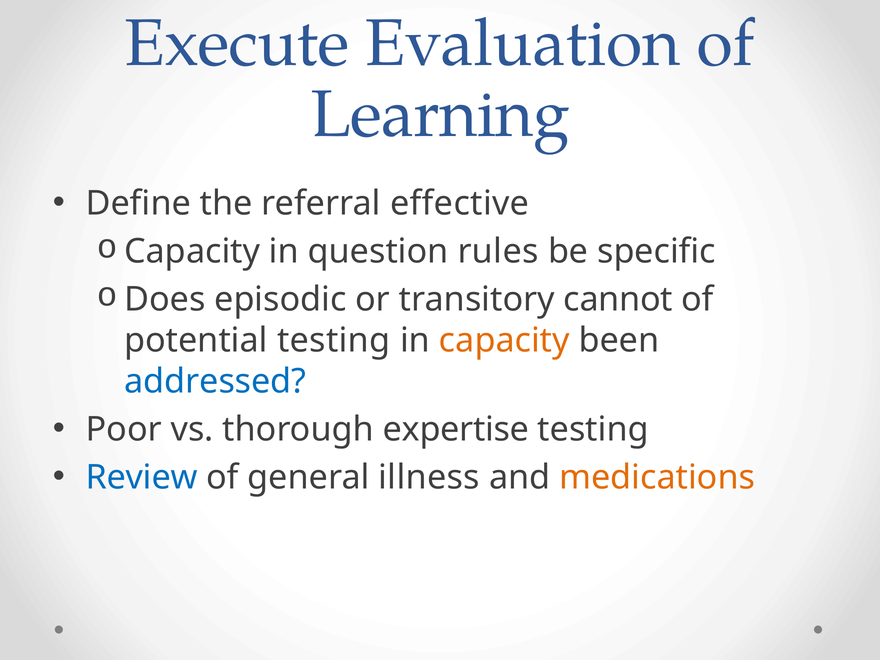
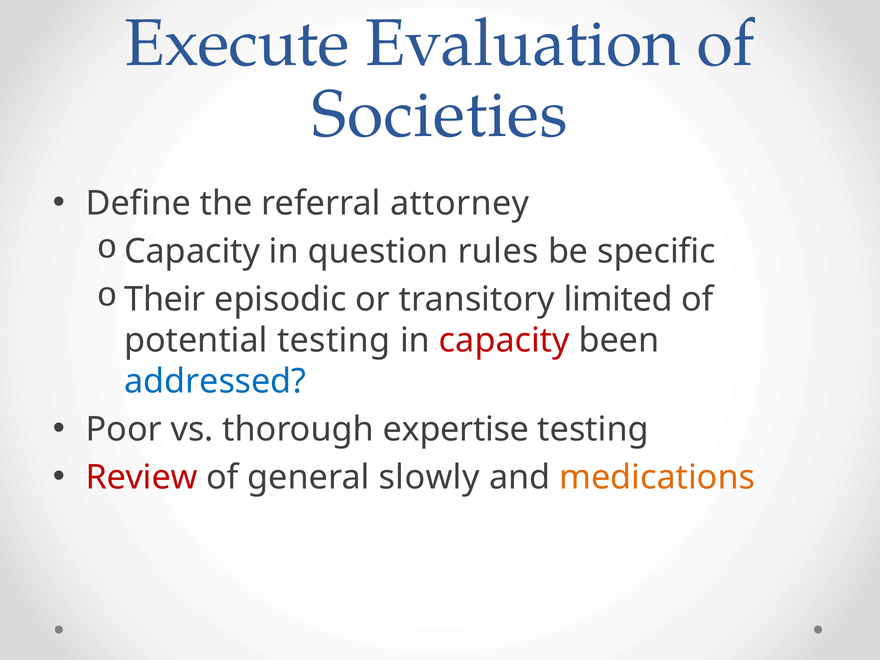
Learning: Learning -> Societies (440, 115)
effective: effective -> attorney (460, 203)
Does: Does -> Their (165, 299)
cannot: cannot -> limited (618, 299)
capacity colour: orange -> red (504, 340)
Review colour: blue -> red (142, 477)
illness: illness -> slowly (429, 477)
